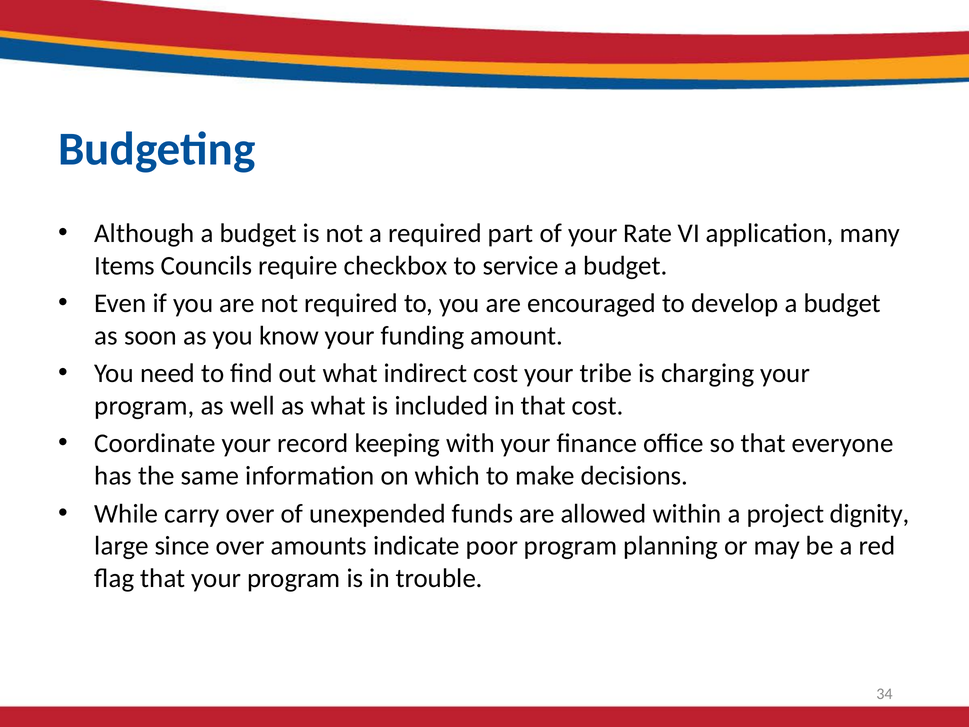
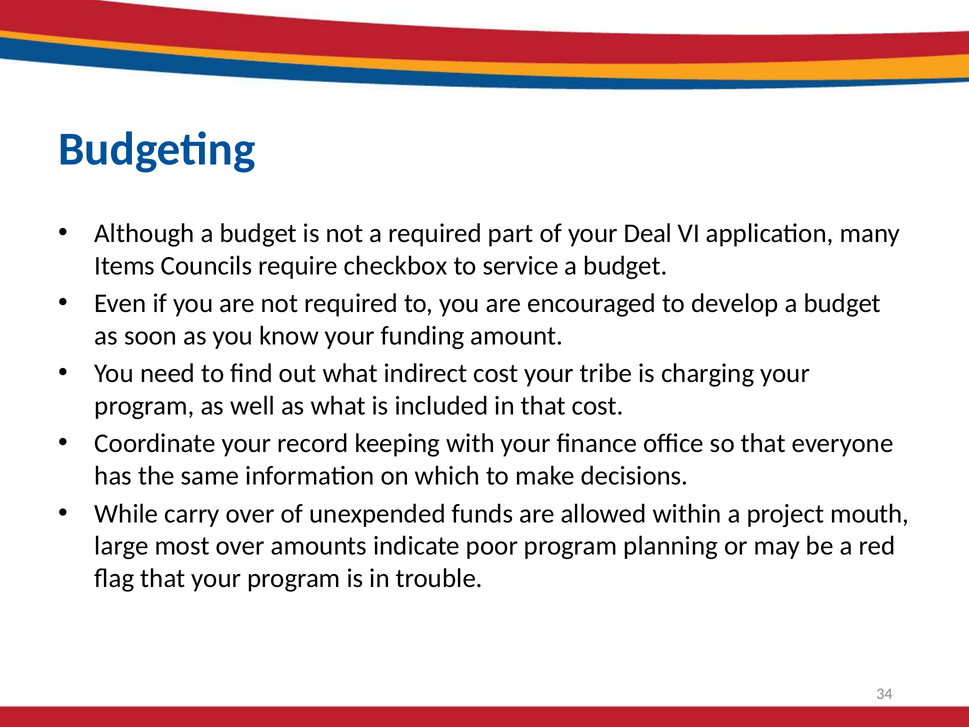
Rate: Rate -> Deal (648, 233)
dignity: dignity -> mouth (870, 513)
since: since -> most (182, 546)
